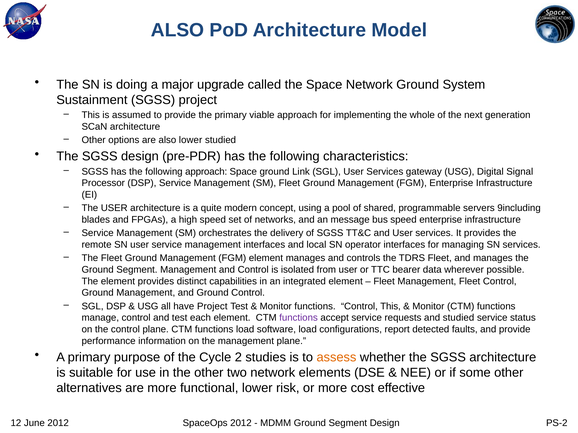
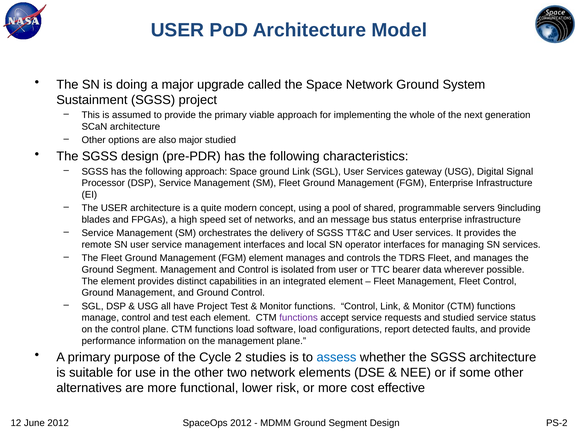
ALSO: ALSO -> USER (177, 30)
also lower: lower -> major (191, 140)
bus speed: speed -> status (403, 220)
Control This: This -> Link (390, 307)
assess colour: orange -> blue (336, 358)
